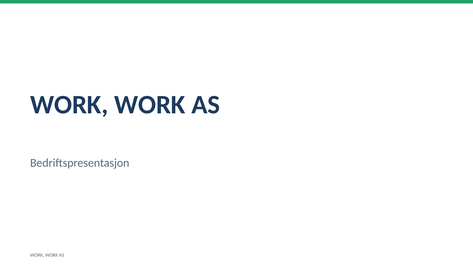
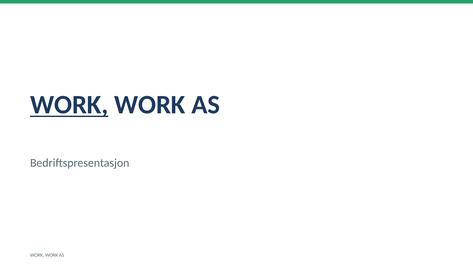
WORK underline: none -> present (69, 105)
